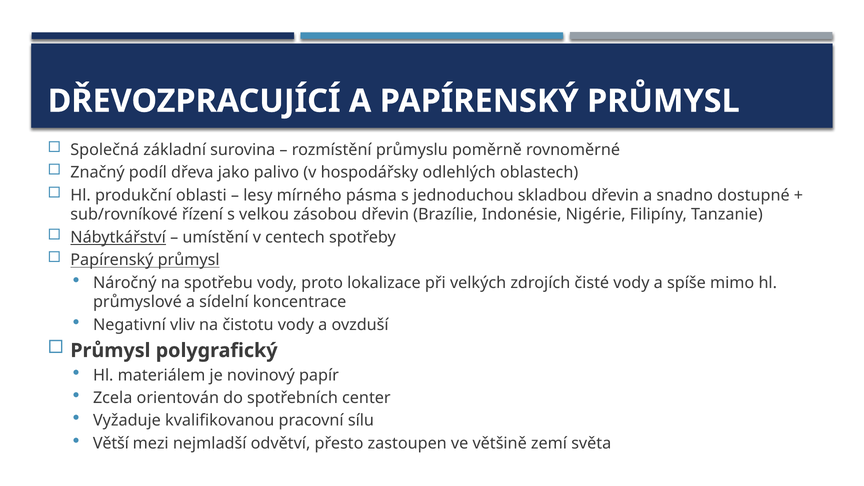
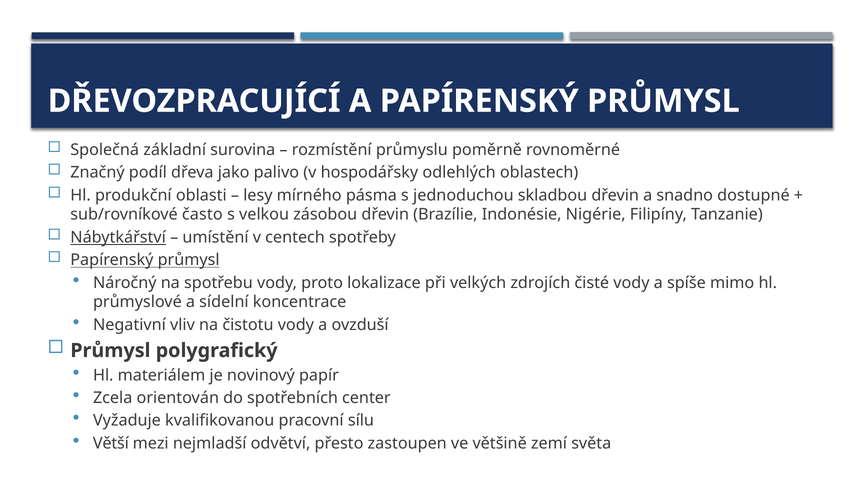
řízení: řízení -> často (202, 215)
